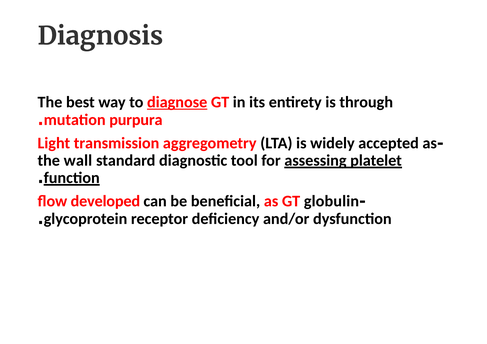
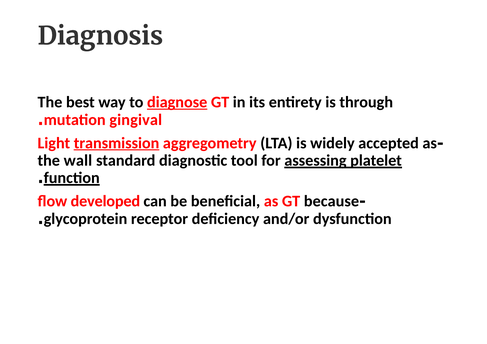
purpura: purpura -> gingival (136, 120)
transmission underline: none -> present (117, 143)
globulin: globulin -> because (331, 201)
